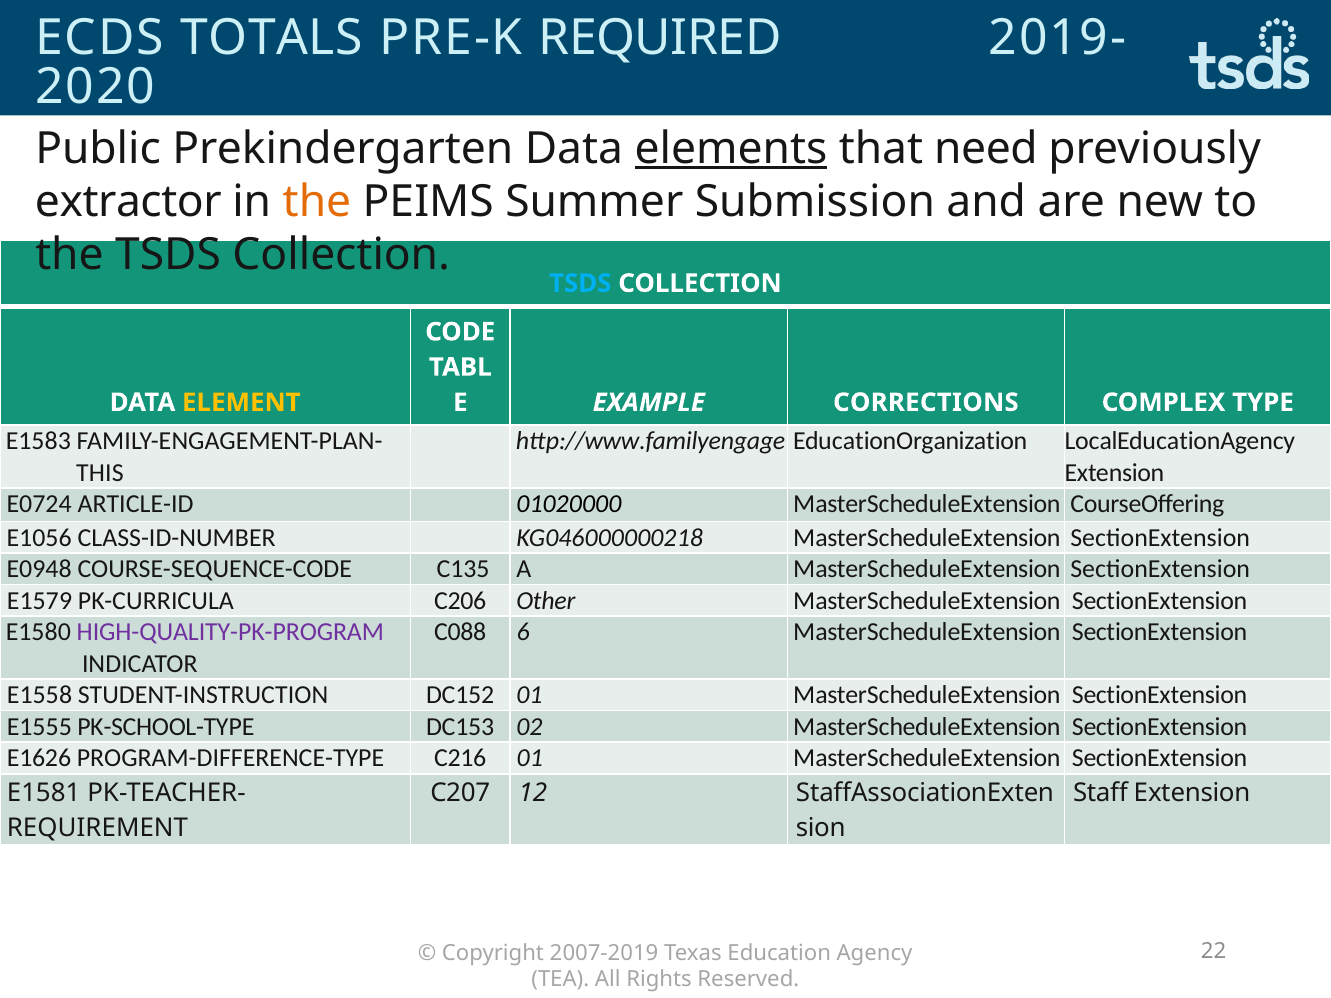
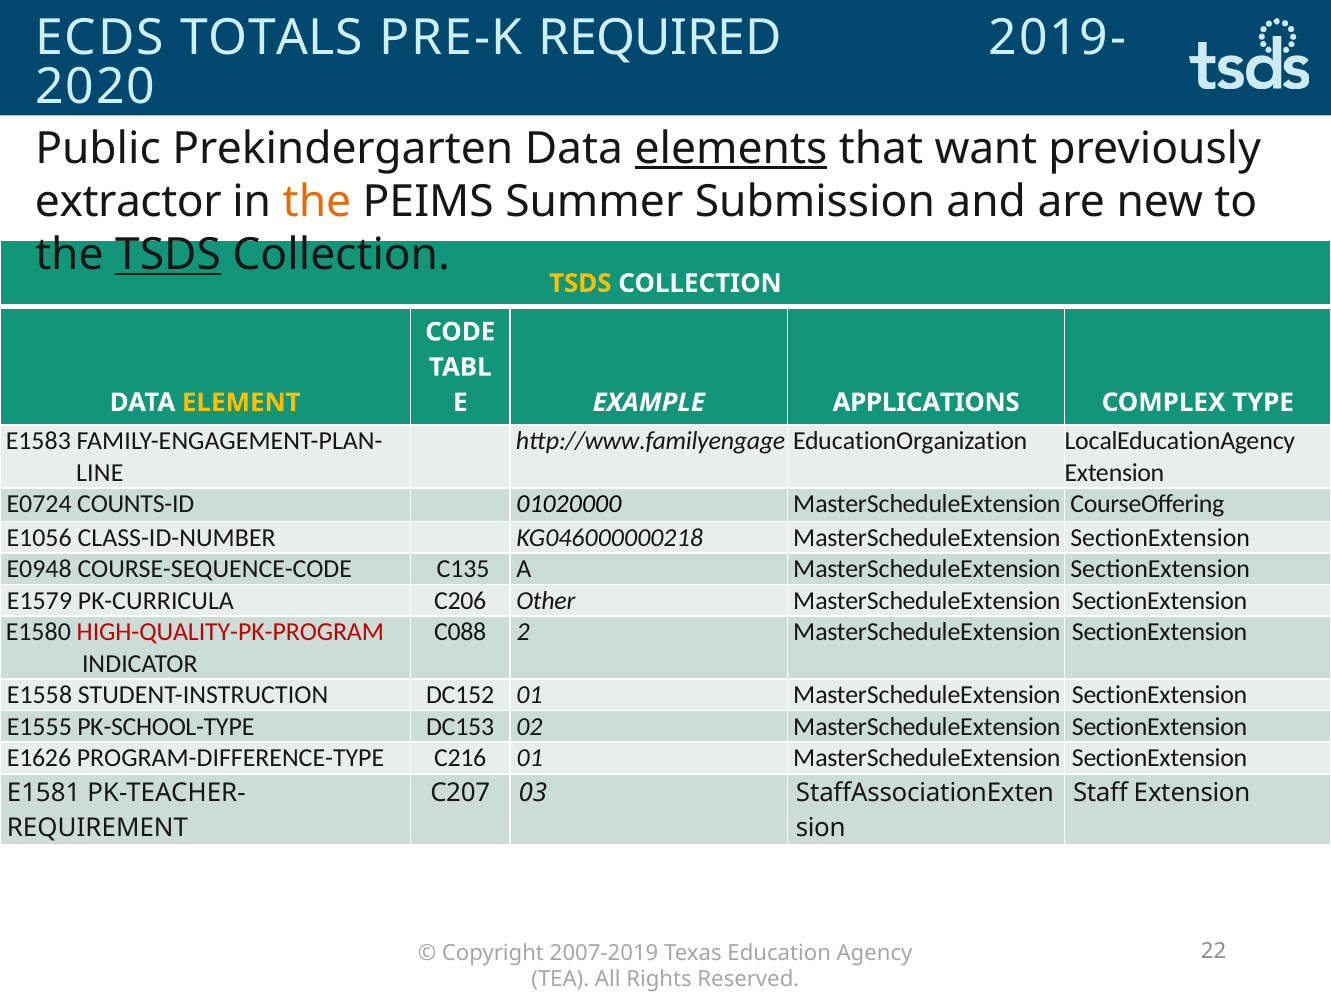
need: need -> want (986, 149)
TSDS underline: none -> present (168, 255)
TSDS colour: light blue -> yellow (580, 283)
CORRECTIONS: CORRECTIONS -> APPLICATIONS (926, 403)
THIS: THIS -> LINE (100, 473)
ARTICLE-ID: ARTICLE-ID -> COUNTS-ID (136, 504)
HIGH-QUALITY-PK-PROGRAM colour: purple -> red (230, 632)
6: 6 -> 2 (523, 632)
12: 12 -> 03 (533, 793)
